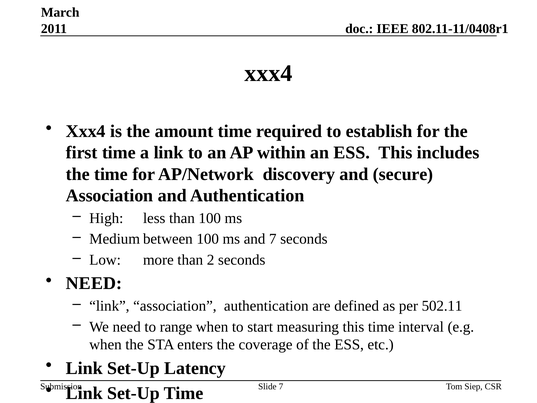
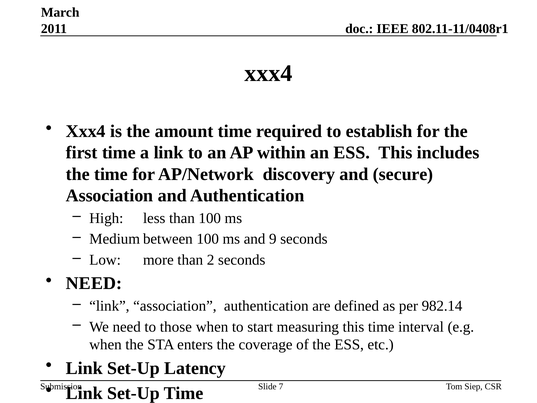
and 7: 7 -> 9 (273, 239)
502.11: 502.11 -> 982.14 (442, 306)
range: range -> those (176, 327)
